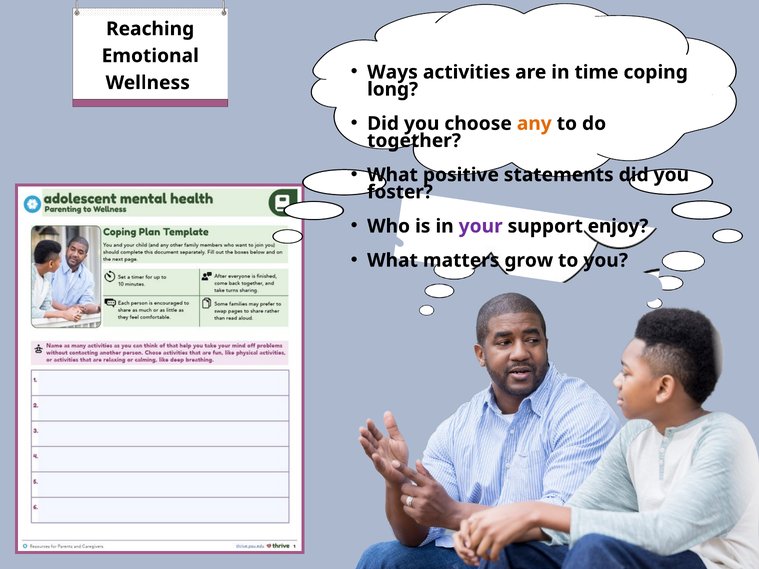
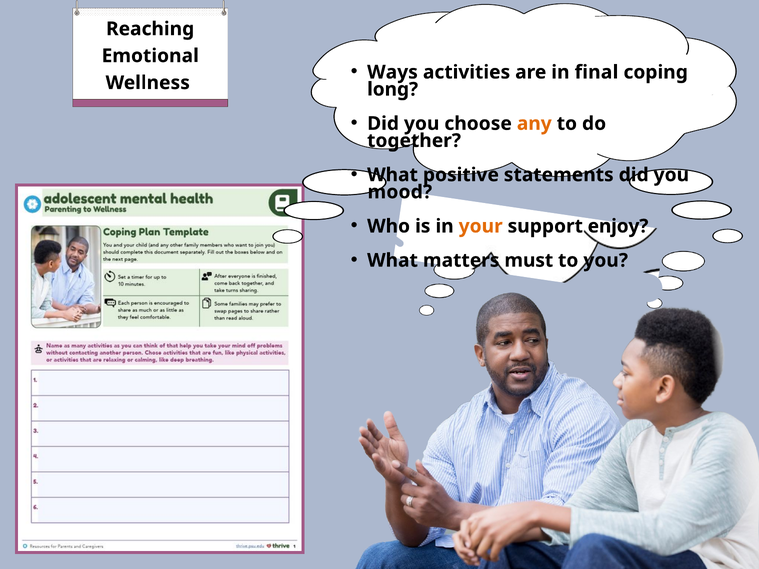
time: time -> final (596, 72)
foster: foster -> mood (400, 192)
your colour: purple -> orange (481, 226)
grow: grow -> must (529, 261)
